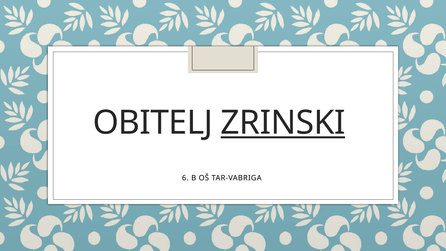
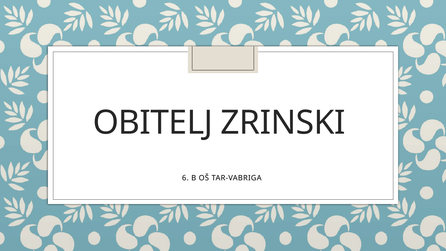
ZRINSKI underline: present -> none (283, 123)
